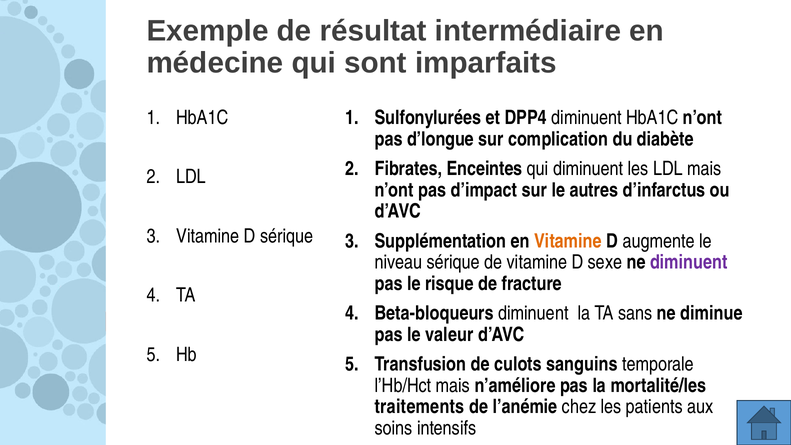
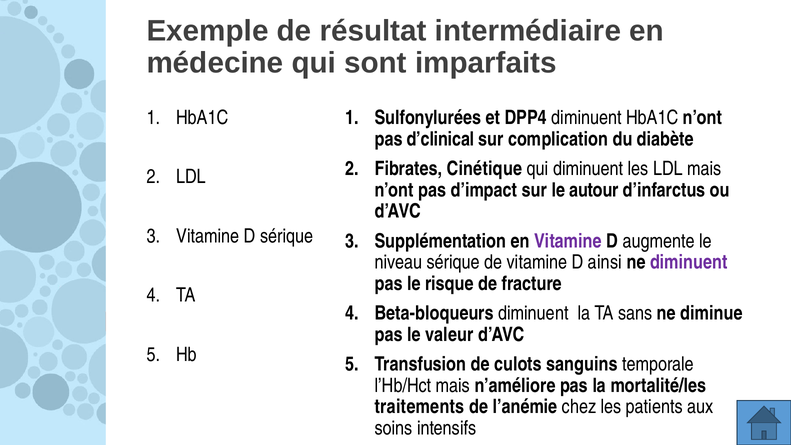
d’longue: d’longue -> d’clinical (441, 139)
Enceintes: Enceintes -> Cinétique (484, 169)
autres: autres -> autour (594, 190)
Vitamine colour: orange -> purple (568, 241)
sexe: sexe -> ainsi (605, 262)
